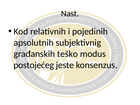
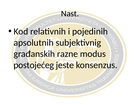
teško: teško -> razne (68, 54)
